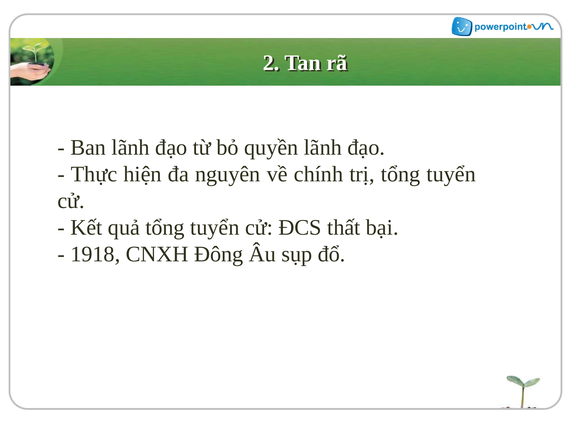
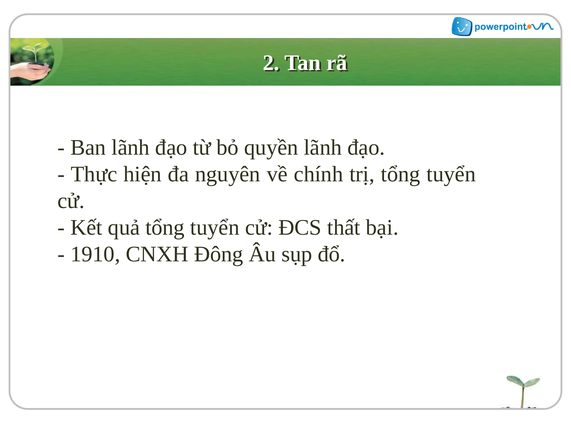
1918: 1918 -> 1910 (95, 254)
